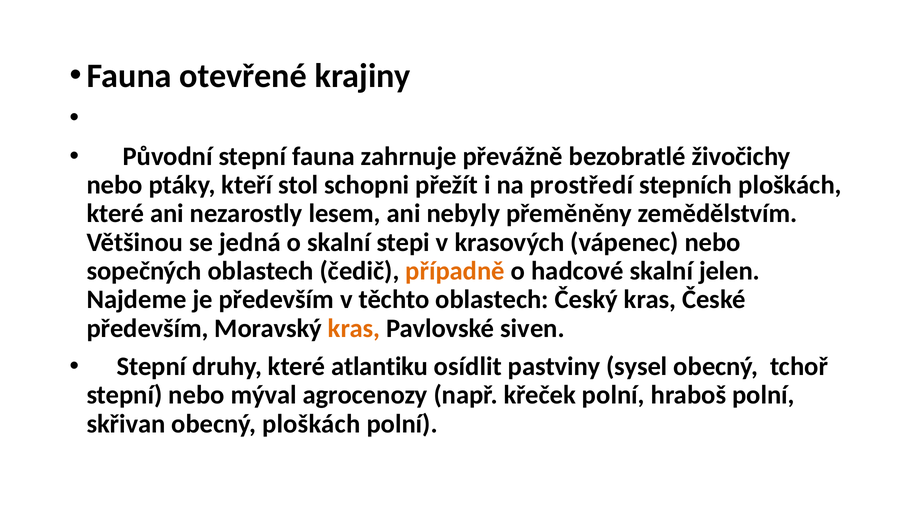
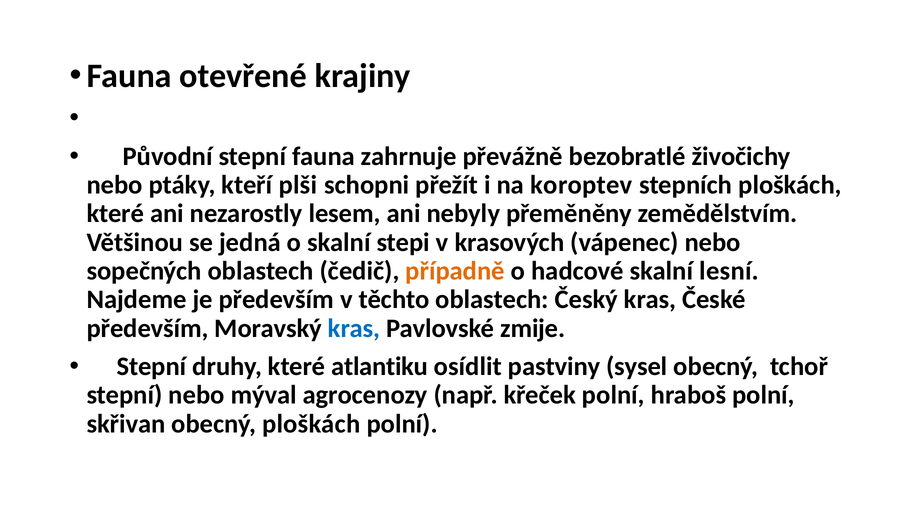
stol: stol -> plši (298, 185)
prostředí: prostředí -> koroptev (581, 185)
jelen: jelen -> lesní (729, 271)
kras colour: orange -> blue (354, 328)
siven: siven -> zmije (533, 328)
